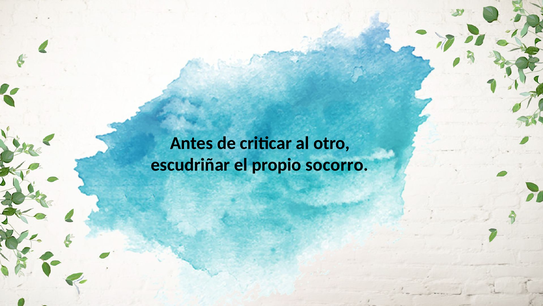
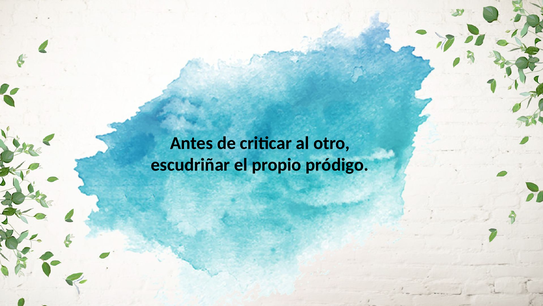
socorro: socorro -> pródigo (337, 165)
